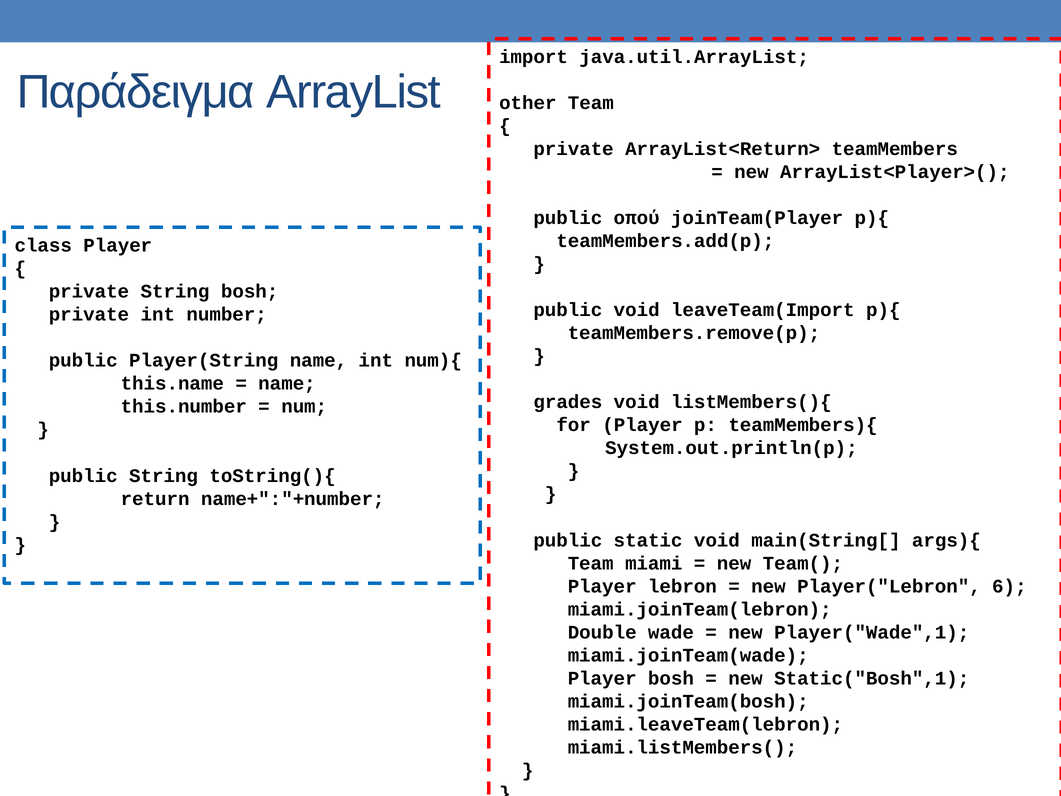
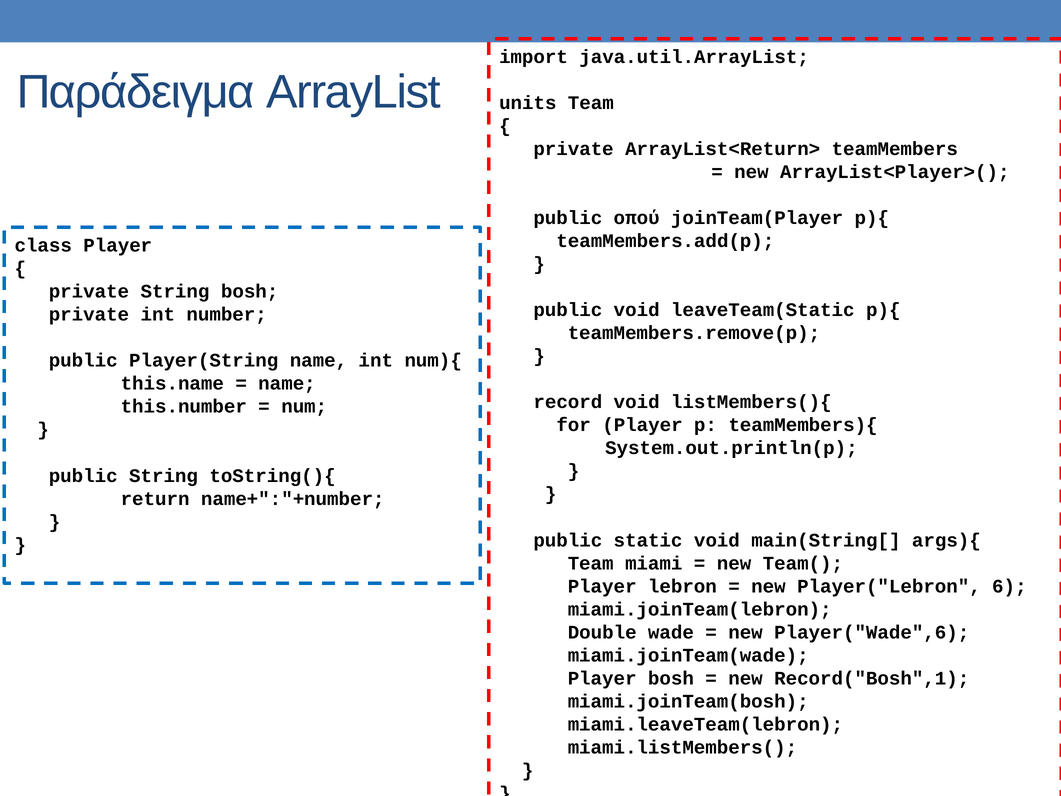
other: other -> units (528, 103)
leaveTeam(Import: leaveTeam(Import -> leaveTeam(Static (763, 310)
grades: grades -> record (568, 402)
Player("Wade",1: Player("Wade",1 -> Player("Wade",6 (872, 632)
Static("Bosh",1: Static("Bosh",1 -> Record("Bosh",1 (872, 678)
